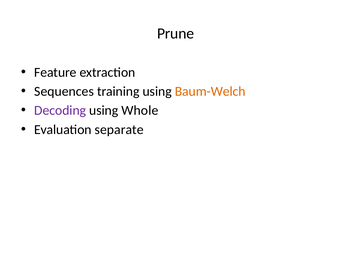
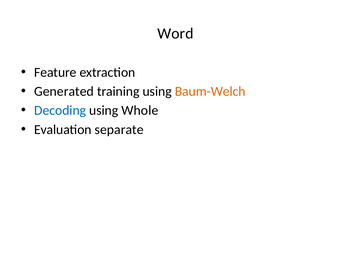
Prune: Prune -> Word (175, 34)
Sequences: Sequences -> Generated (64, 91)
Decoding colour: purple -> blue (60, 111)
